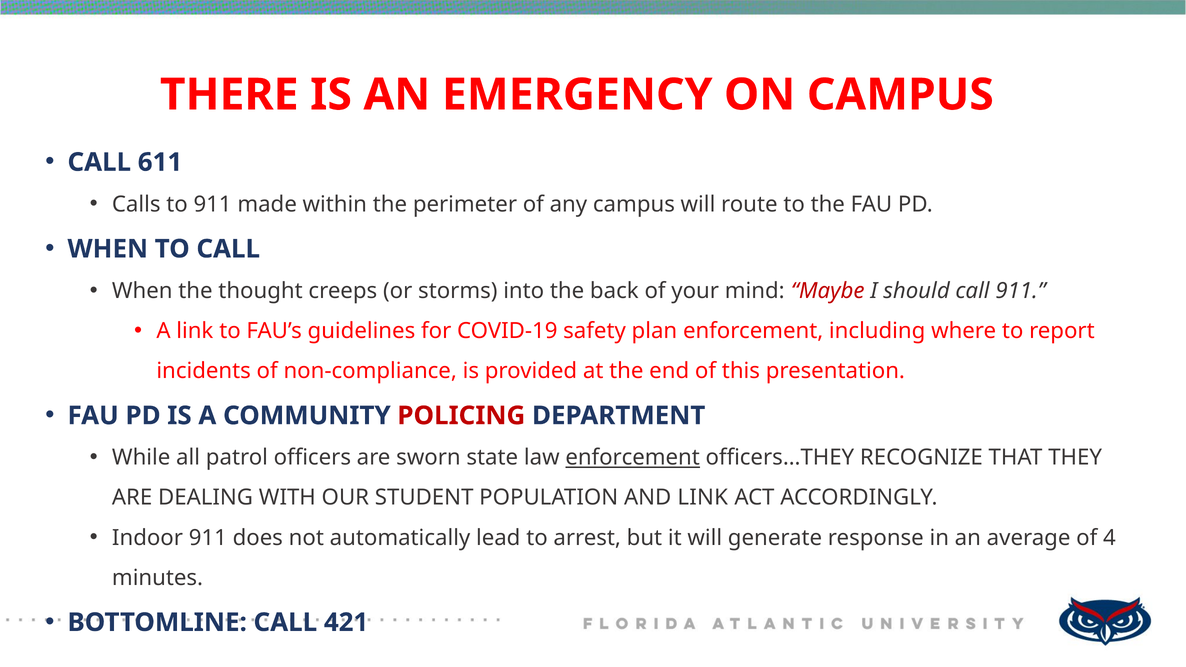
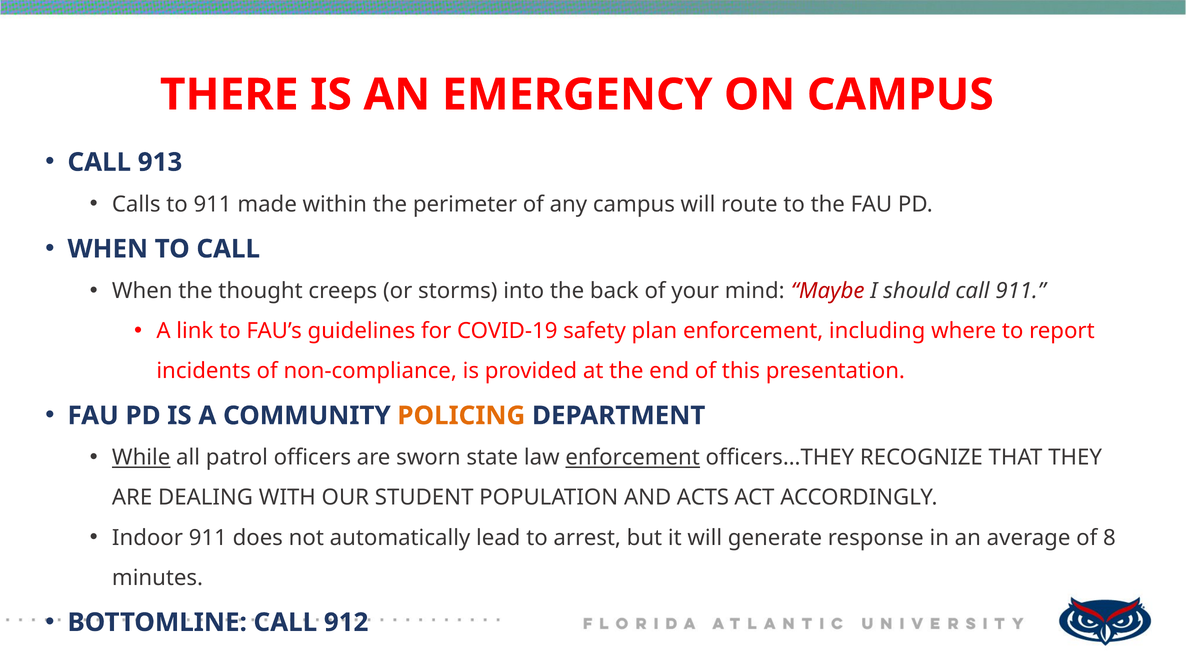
611: 611 -> 913 (160, 162)
POLICING colour: red -> orange (461, 416)
While underline: none -> present (141, 458)
AND LINK: LINK -> ACTS (703, 498)
4: 4 -> 8 (1109, 538)
421: 421 -> 912 (346, 623)
